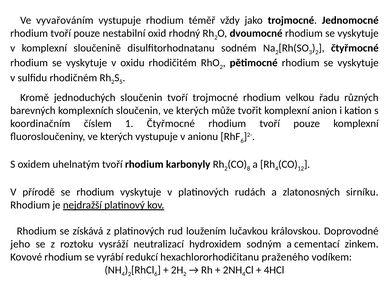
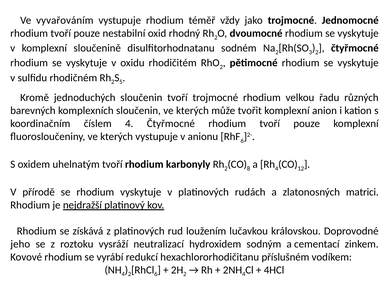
číslem 1: 1 -> 4 (129, 123)
sirníku: sirníku -> matrici (362, 192)
praženého: praženého -> příslušném (285, 257)
